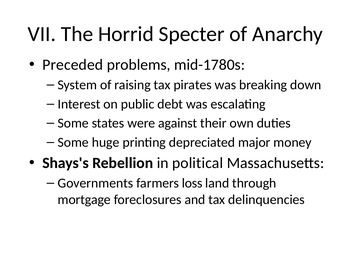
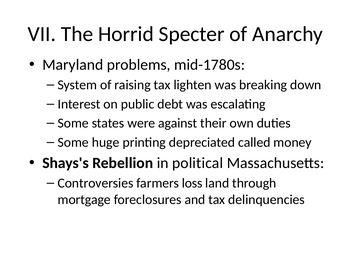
Preceded: Preceded -> Maryland (73, 65)
pirates: pirates -> lighten (193, 85)
major: major -> called (254, 142)
Governments: Governments -> Controversies (95, 183)
